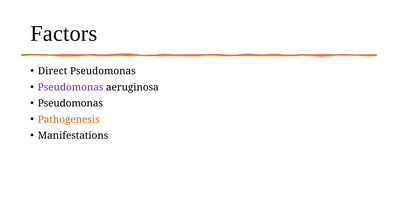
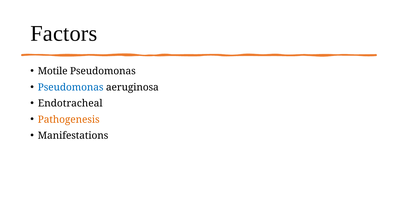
Direct: Direct -> Motile (53, 71)
Pseudomonas colour: purple -> blue (71, 87)
Pseudomonas: Pseudomonas -> Endotracheal (70, 103)
